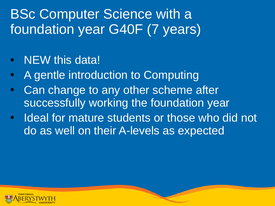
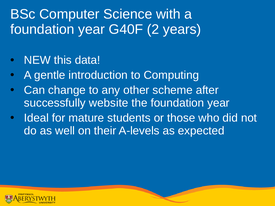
7: 7 -> 2 (153, 29)
working: working -> website (109, 103)
